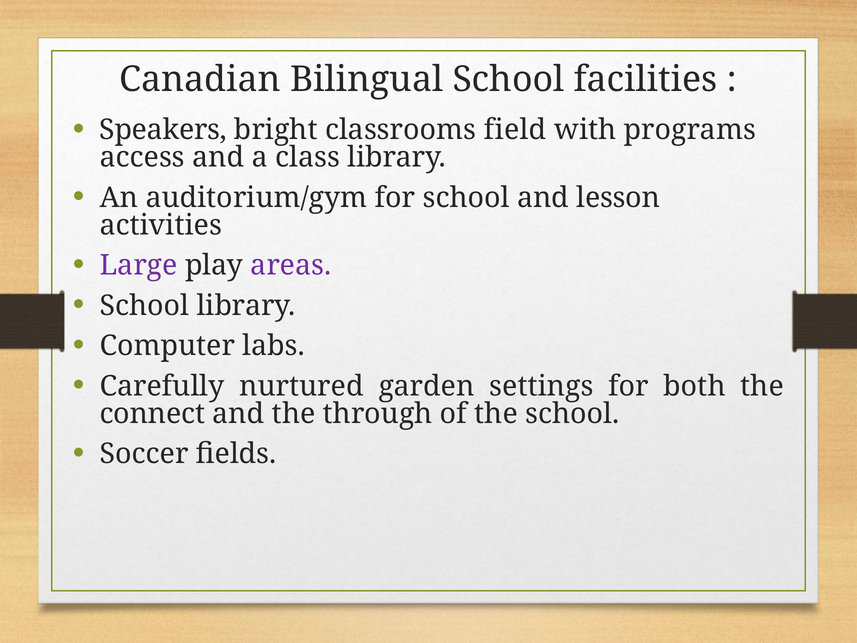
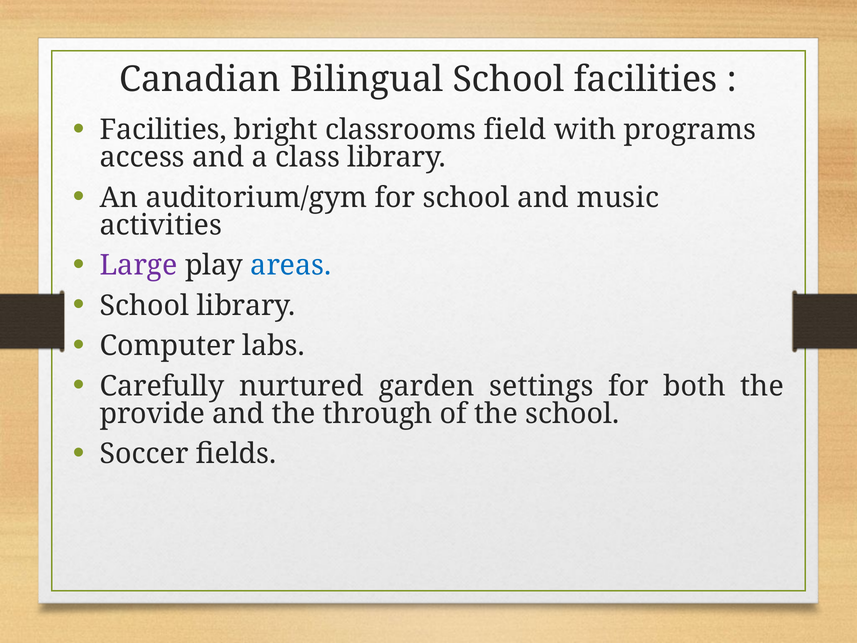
Speakers: Speakers -> Facilities (163, 130)
lesson: lesson -> music (618, 198)
areas colour: purple -> blue (291, 265)
connect: connect -> provide (152, 414)
